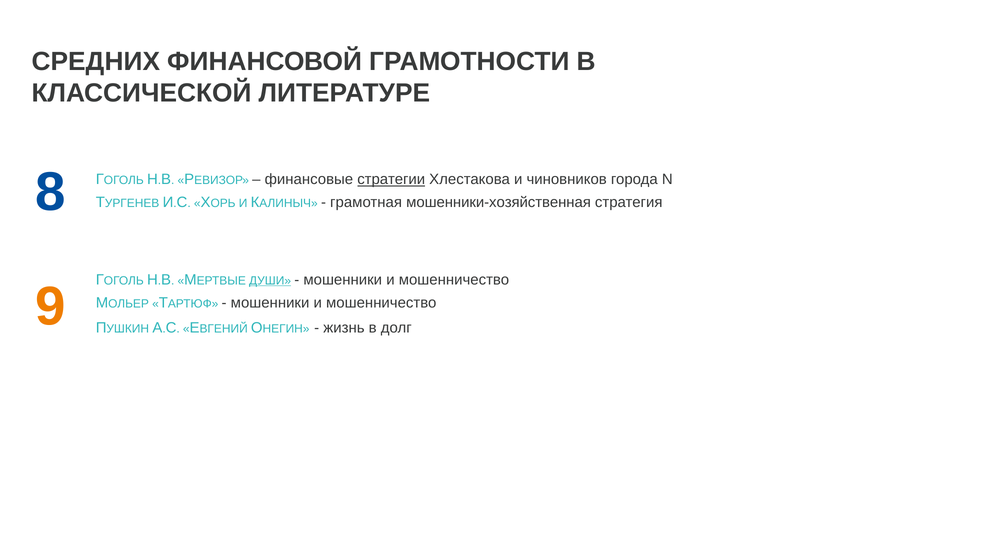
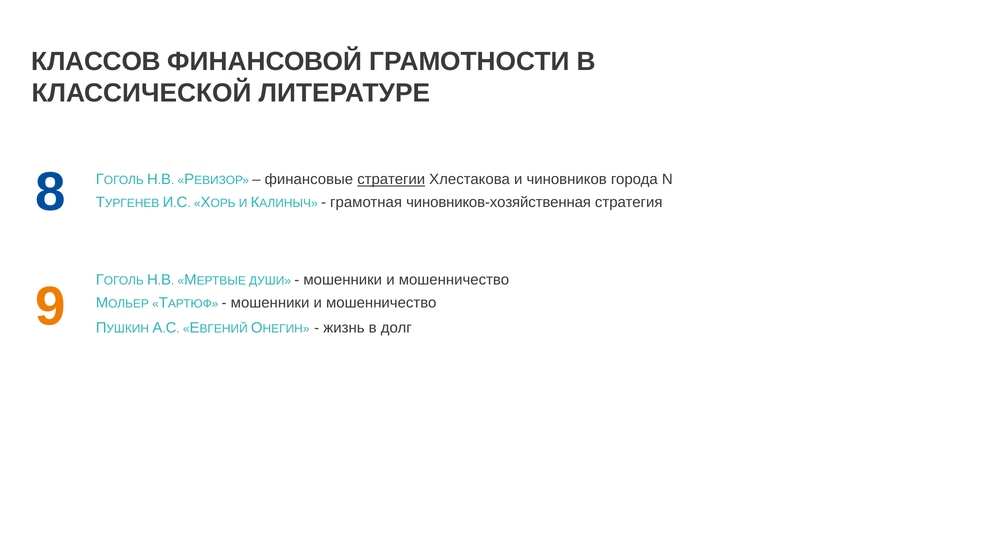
СРЕДНИХ: СРЕДНИХ -> КЛАССОВ (96, 61)
мошенники-хозяйственная: мошенники-хозяйственная -> чиновников-хозяйственная (499, 202)
ДУШИ underline: present -> none (270, 281)
